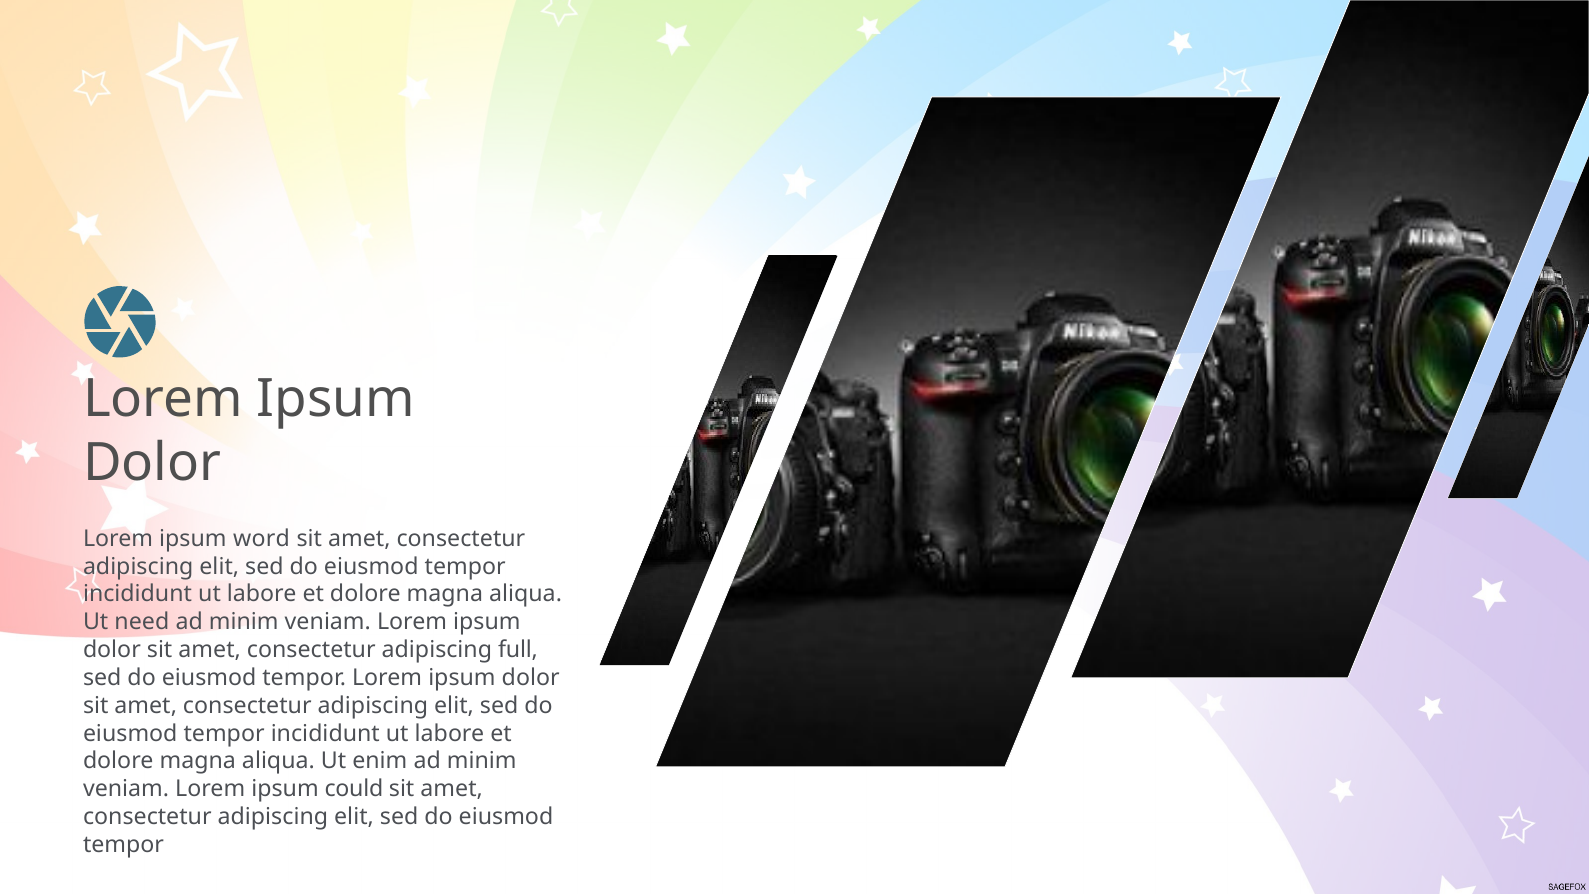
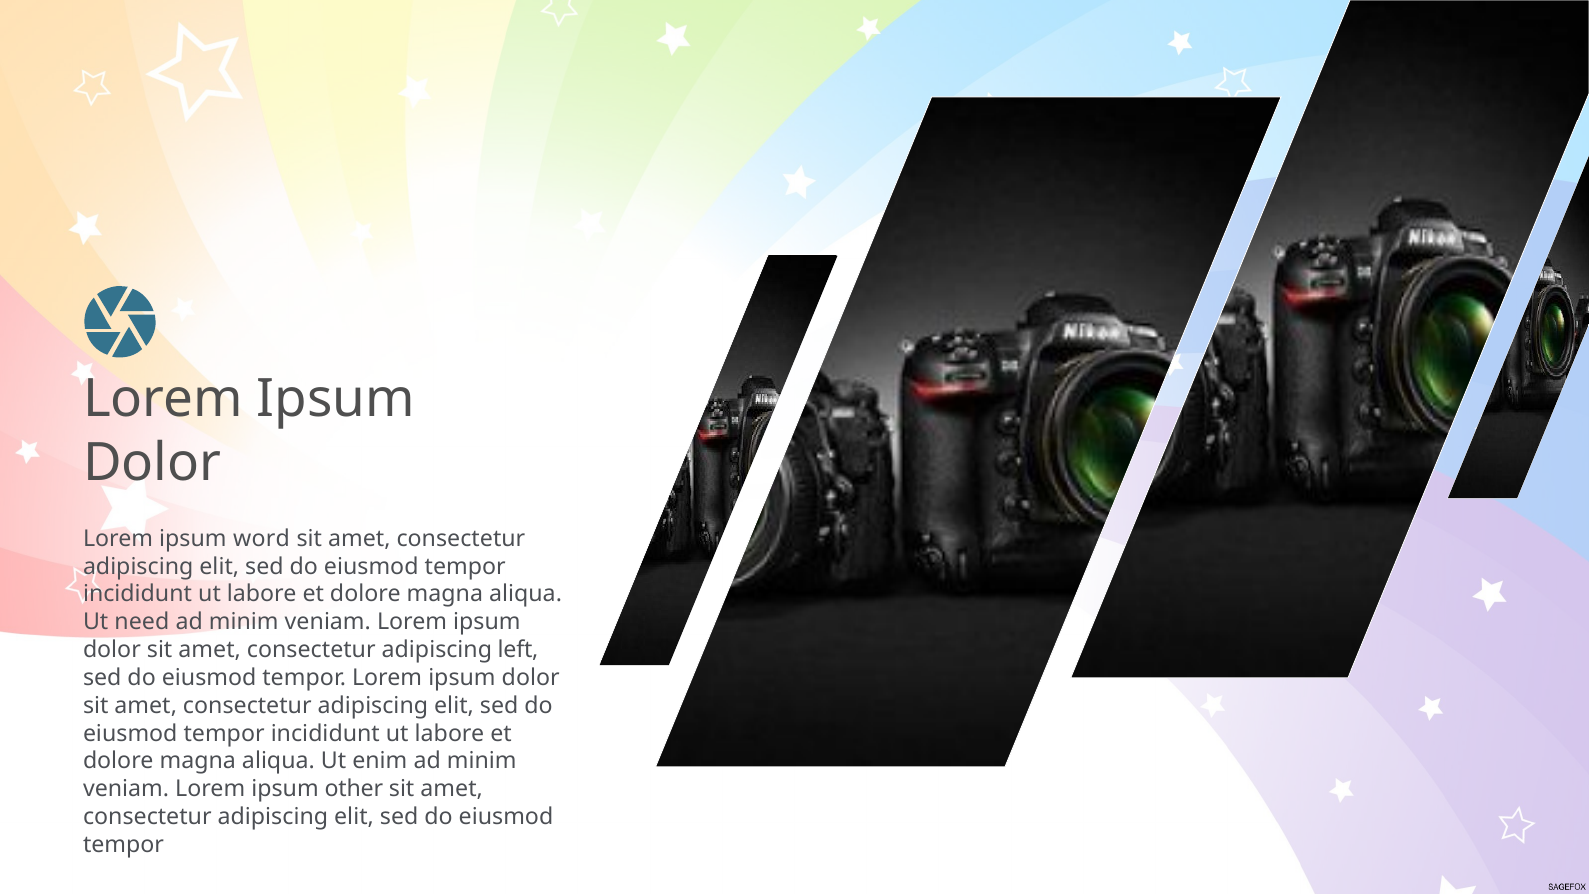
full: full -> left (518, 650)
could: could -> other (354, 789)
